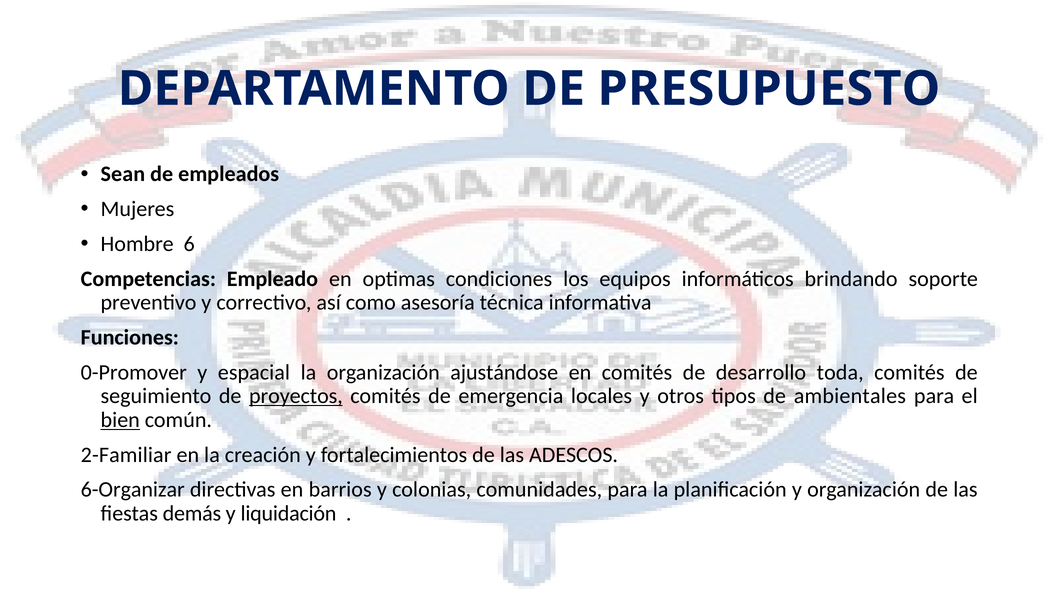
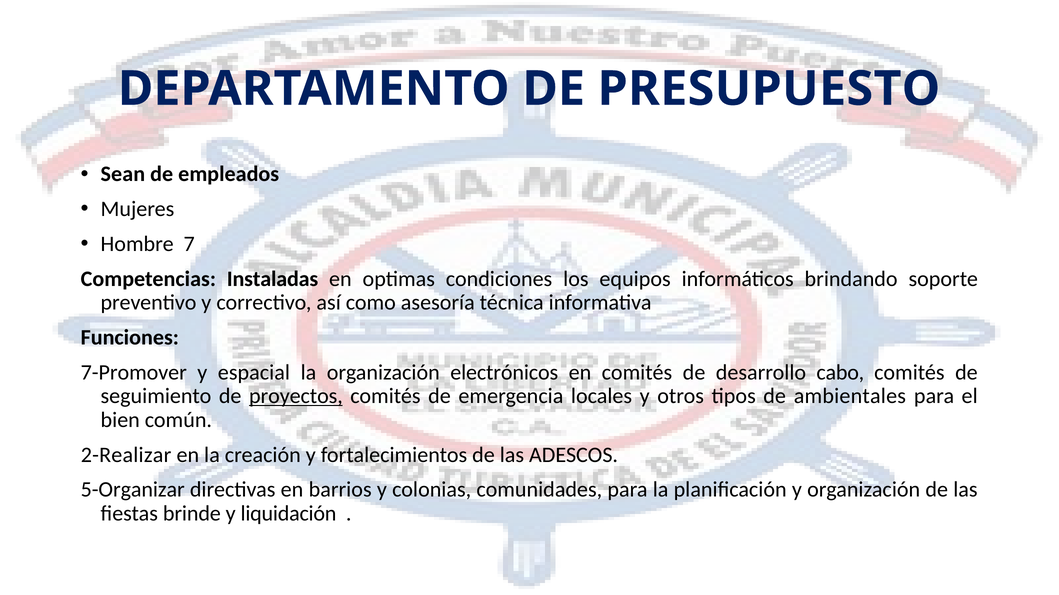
6: 6 -> 7 (189, 244)
Empleado: Empleado -> Instaladas (273, 279)
0-Promover: 0-Promover -> 7-Promover (134, 373)
ajustándose: ajustándose -> electrónicos (504, 373)
toda: toda -> cabo (840, 373)
bien underline: present -> none (120, 420)
2-Familiar: 2-Familiar -> 2-Realizar (126, 455)
6-Organizar: 6-Organizar -> 5-Organizar (133, 490)
demás: demás -> brinde (192, 514)
